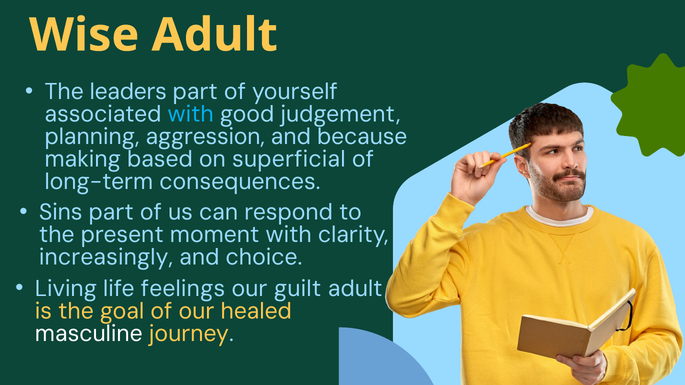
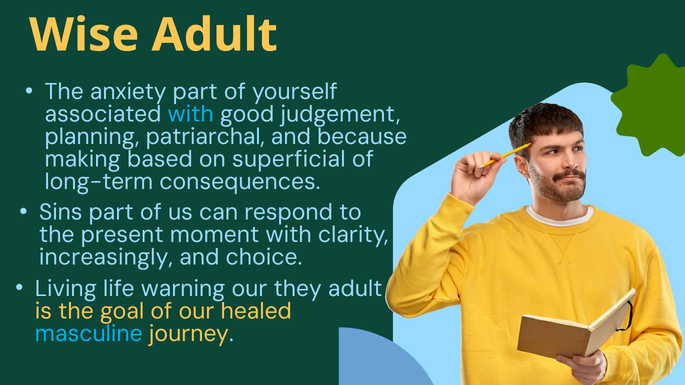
leaders: leaders -> anxiety (128, 92)
aggression: aggression -> patriarchal (205, 137)
feelings: feelings -> warning (183, 289)
guilt: guilt -> they (298, 289)
masculine colour: white -> light blue (89, 334)
